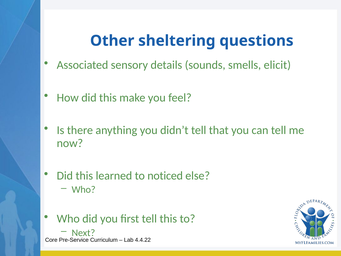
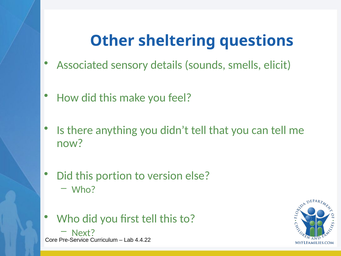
learned: learned -> portion (114, 176)
noticed: noticed -> version (165, 176)
